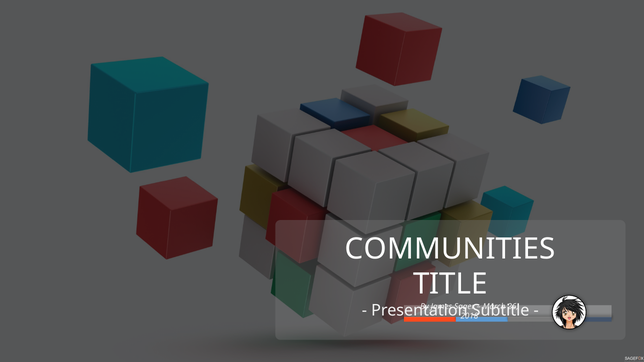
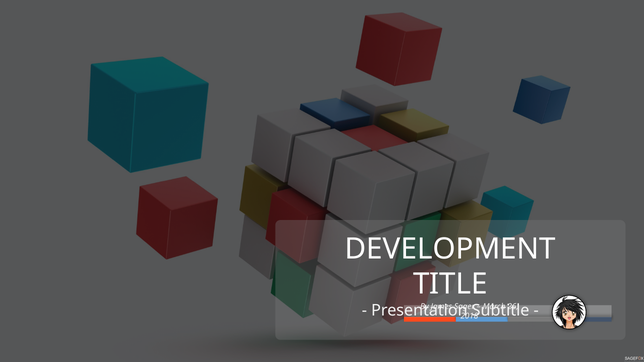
COMMUNITIES: COMMUNITIES -> DEVELOPMENT (450, 249)
